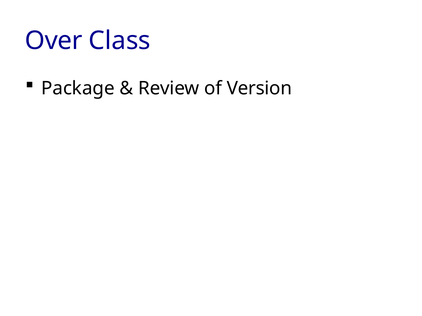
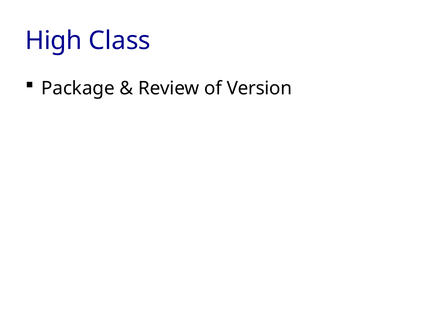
Over: Over -> High (54, 41)
